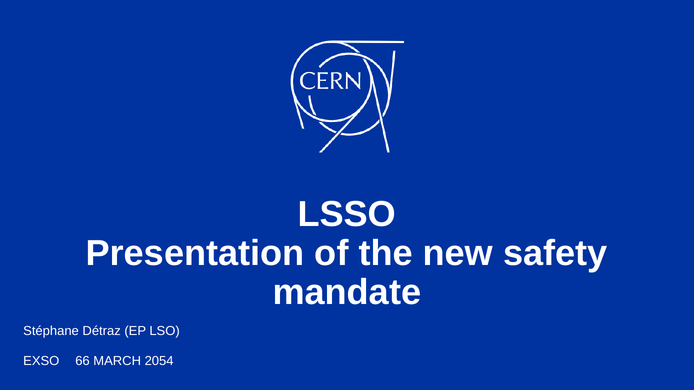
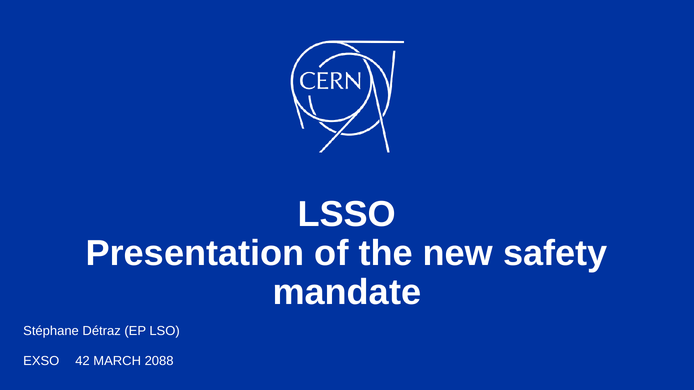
66: 66 -> 42 (82, 361)
2054: 2054 -> 2088 (159, 361)
